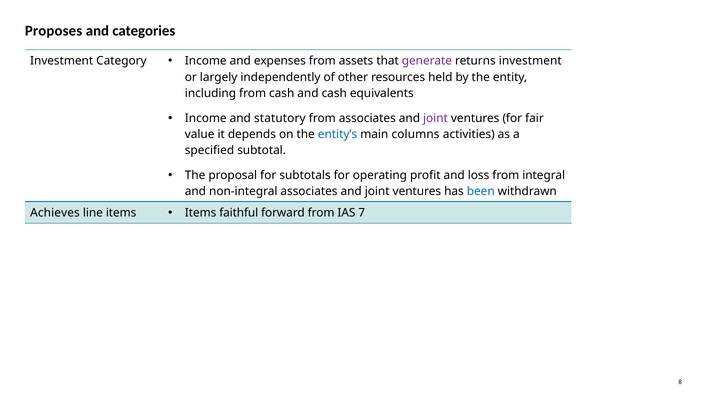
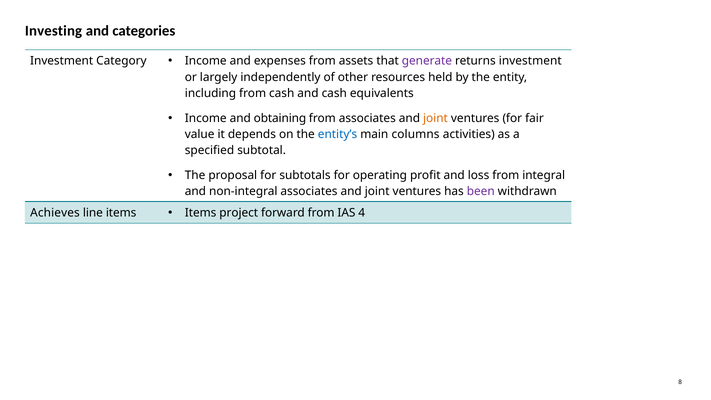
Proposes: Proposes -> Investing (54, 31)
statutory: statutory -> obtaining (280, 118)
joint colour: purple -> orange (435, 118)
been colour: blue -> purple (481, 191)
faithful: faithful -> project (239, 213)
7: 7 -> 4 (362, 213)
